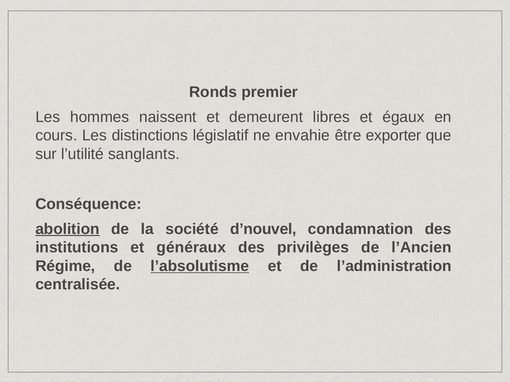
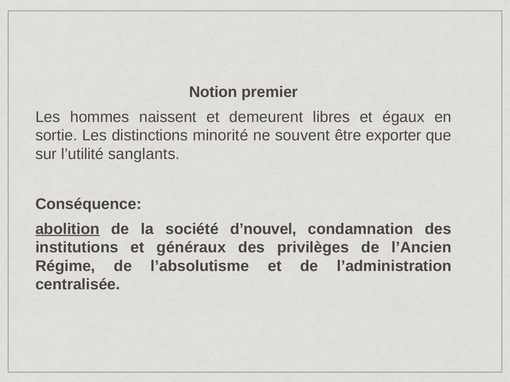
Ronds: Ronds -> Notion (213, 92)
cours: cours -> sortie (56, 136)
législatif: législatif -> minorité (220, 136)
envahie: envahie -> souvent (302, 136)
l’absolutisme underline: present -> none (200, 266)
